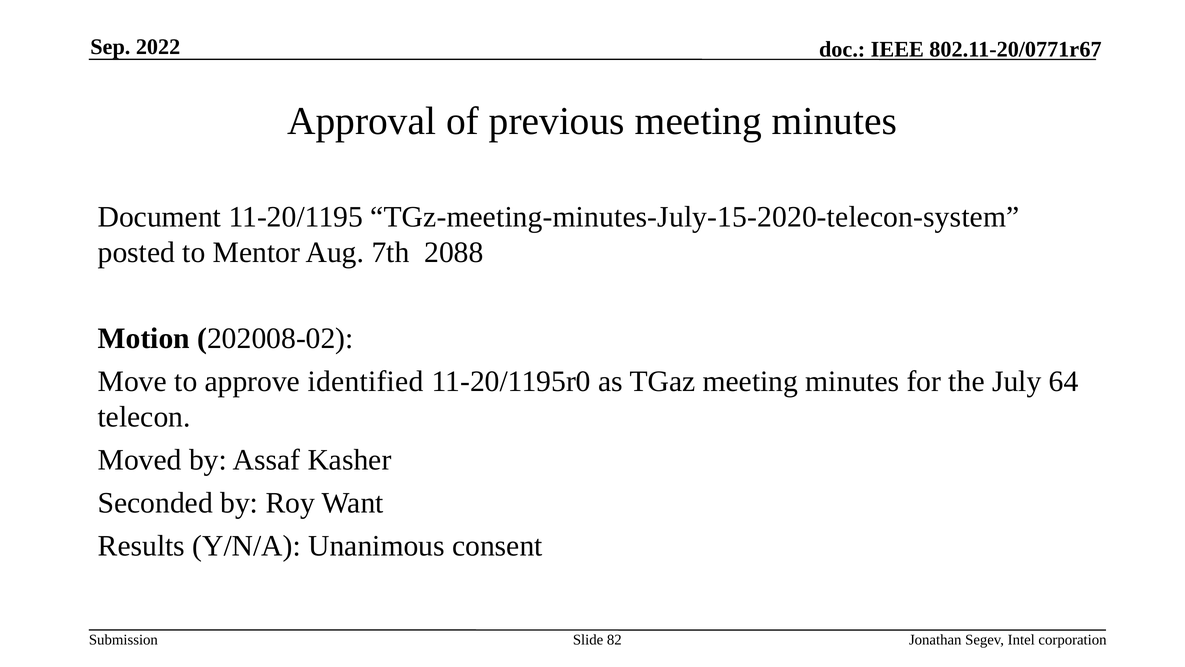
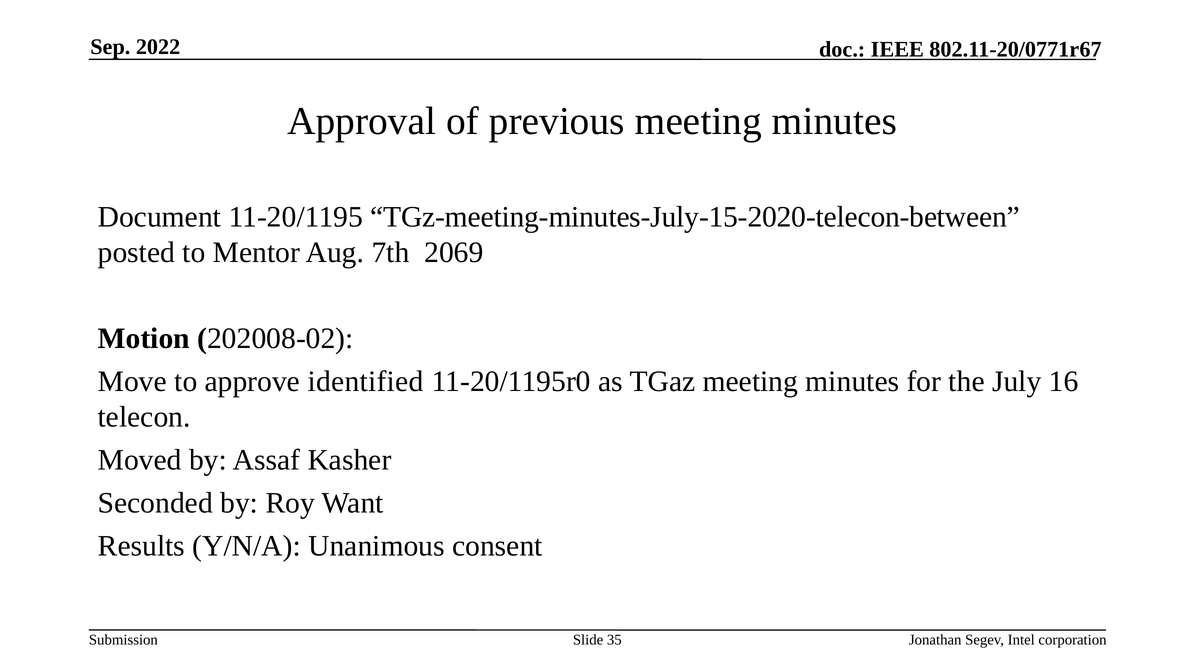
TGz-meeting-minutes-July-15-2020-telecon-system: TGz-meeting-minutes-July-15-2020-telecon-system -> TGz-meeting-minutes-July-15-2020-telecon-between (695, 217)
2088: 2088 -> 2069 (454, 252)
64: 64 -> 16 (1064, 381)
82: 82 -> 35 (614, 639)
